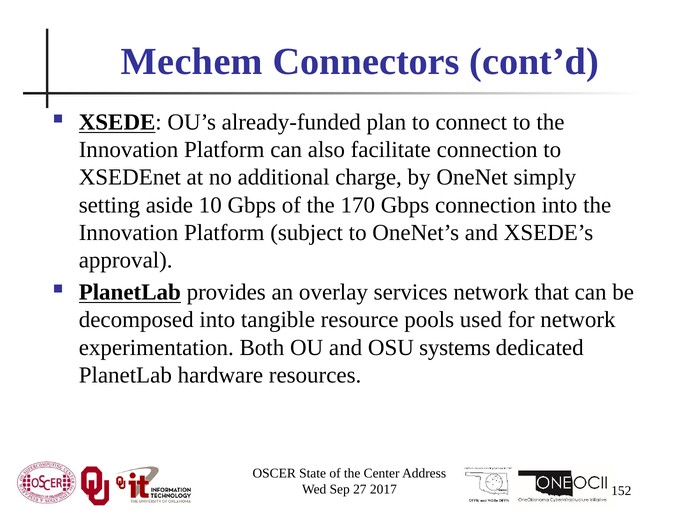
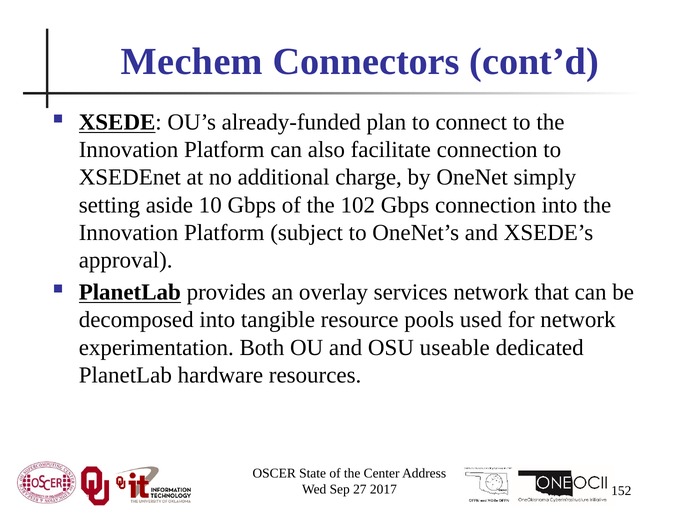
170: 170 -> 102 (358, 205)
systems: systems -> useable (455, 348)
